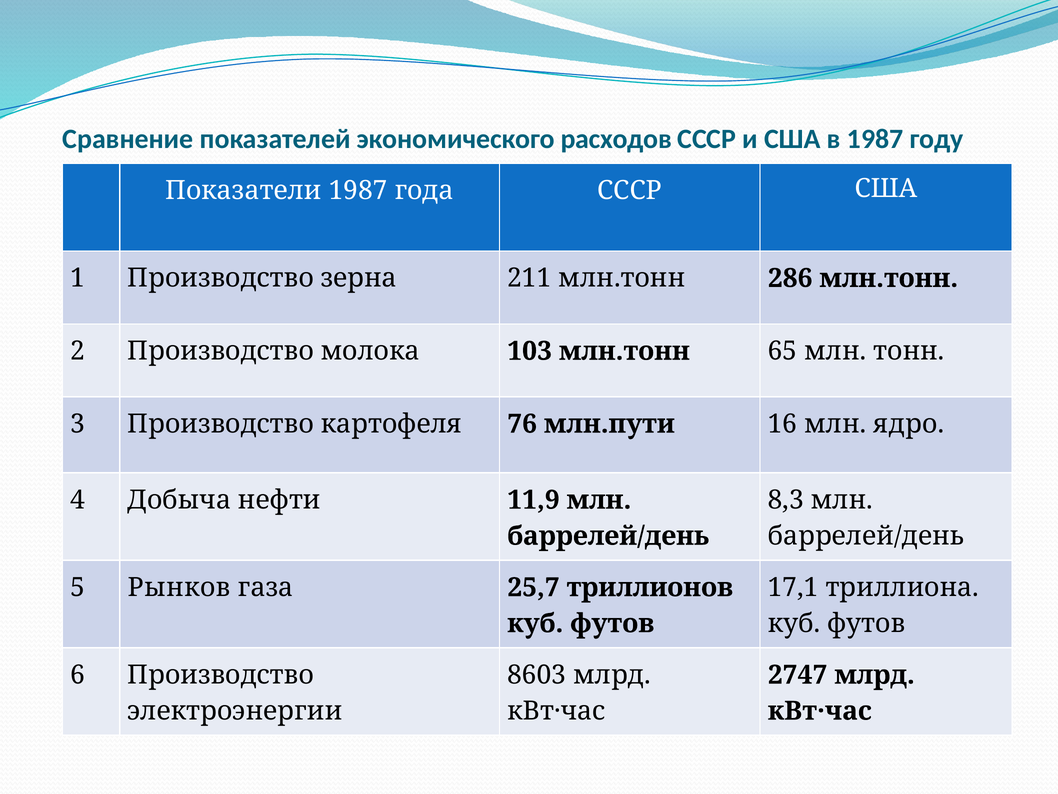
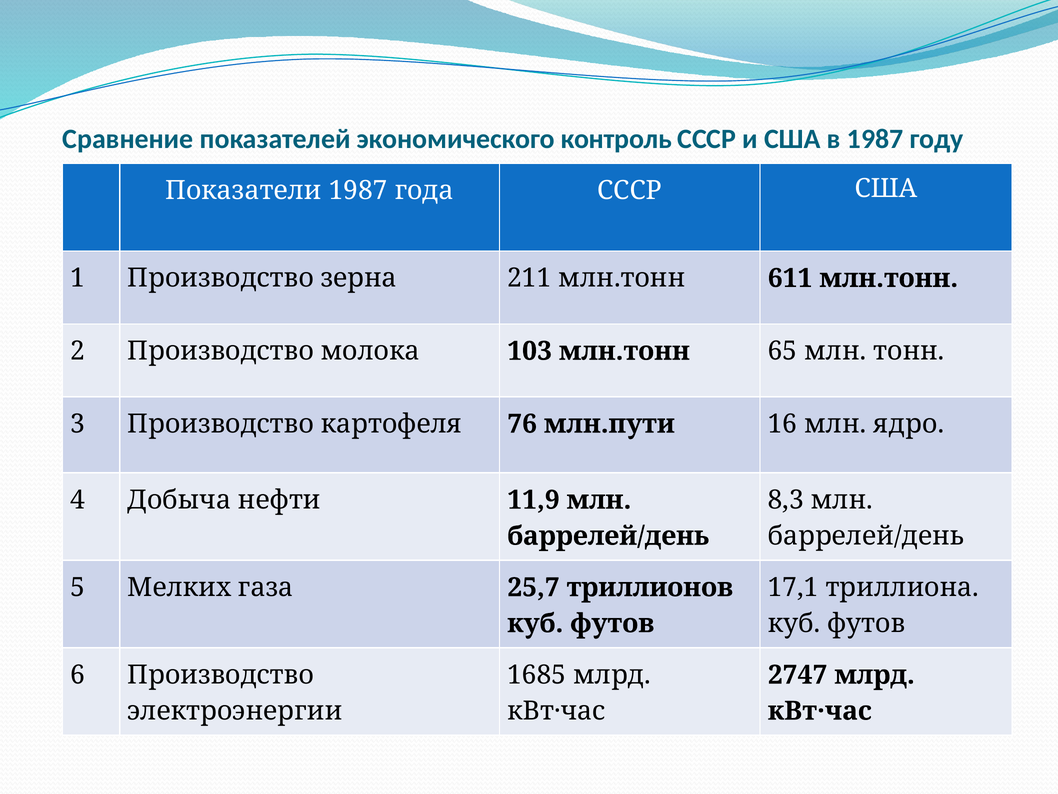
расходов: расходов -> контроль (616, 139)
286: 286 -> 611 (790, 278)
Рынков: Рынков -> Мелких (179, 587)
8603: 8603 -> 1685 (537, 675)
